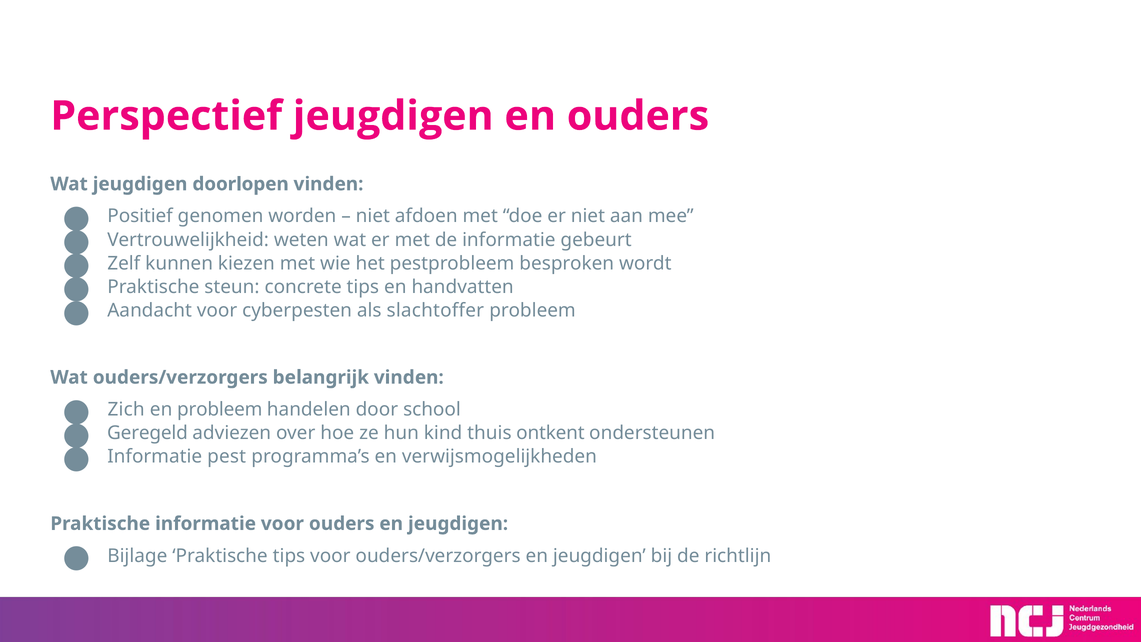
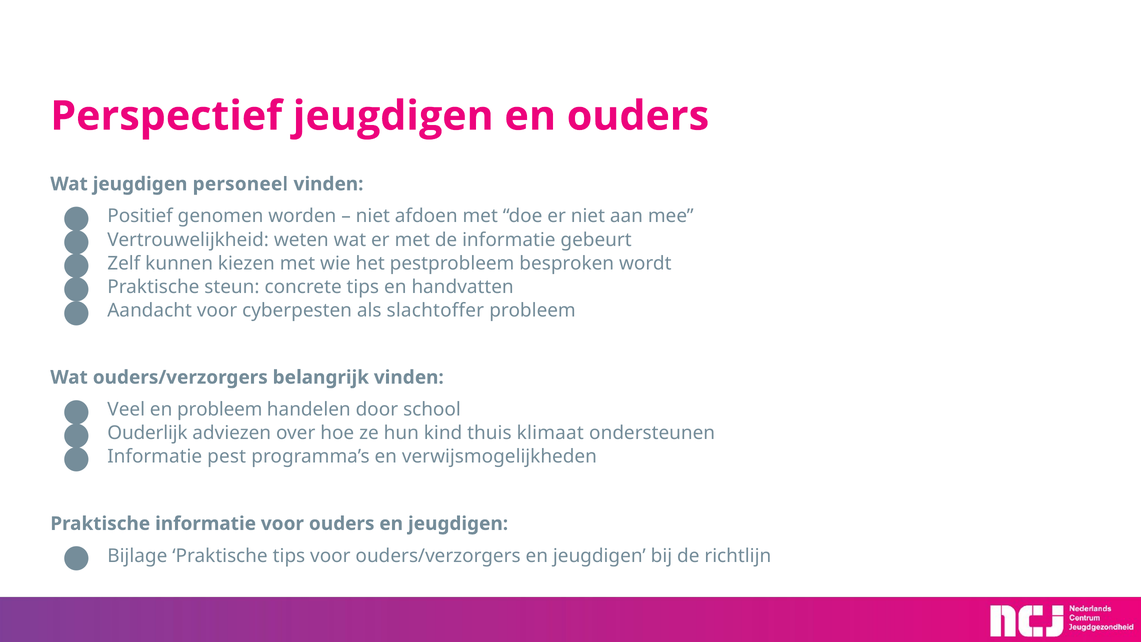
doorlopen: doorlopen -> personeel (240, 184)
Zich: Zich -> Veel (126, 409)
Geregeld: Geregeld -> Ouderlijk (147, 433)
ontkent: ontkent -> klimaat (550, 433)
